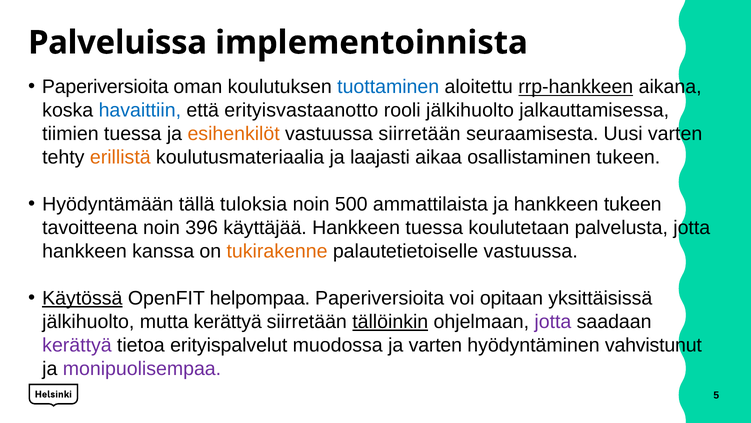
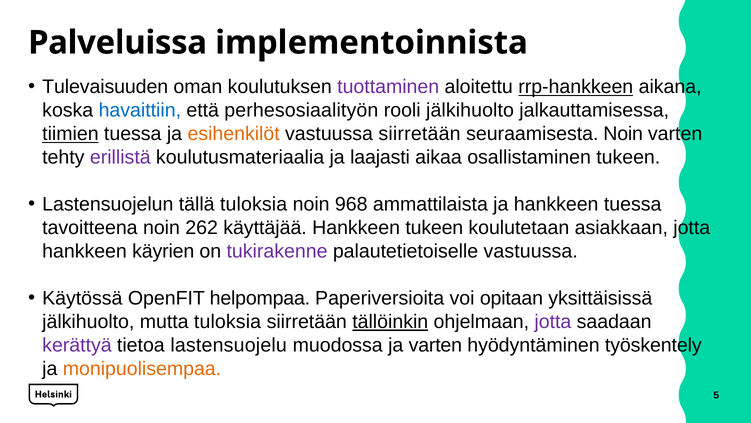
Paperiversioita: Paperiversioita -> Tulevaisuuden (105, 87)
tuottaminen colour: blue -> purple (388, 87)
erityisvastaanotto: erityisvastaanotto -> perhesosiaalityön (301, 110)
tiimien underline: none -> present (70, 134)
seuraamisesta Uusi: Uusi -> Noin (623, 134)
erillistä colour: orange -> purple (120, 157)
Hyödyntämään: Hyödyntämään -> Lastensuojelun (108, 204)
500: 500 -> 968 (351, 204)
hankkeen tukeen: tukeen -> tuessa (633, 204)
396: 396 -> 262 (202, 228)
Hankkeen tuessa: tuessa -> tukeen (434, 228)
palvelusta: palvelusta -> asiakkaan (621, 228)
kanssa: kanssa -> käyrien (163, 251)
tukirakenne colour: orange -> purple (277, 251)
Käytössä underline: present -> none (82, 298)
mutta kerättyä: kerättyä -> tuloksia (228, 321)
erityispalvelut: erityispalvelut -> lastensuojelu (229, 345)
vahvistunut: vahvistunut -> työskentely (653, 345)
monipuolisempaa colour: purple -> orange (142, 368)
